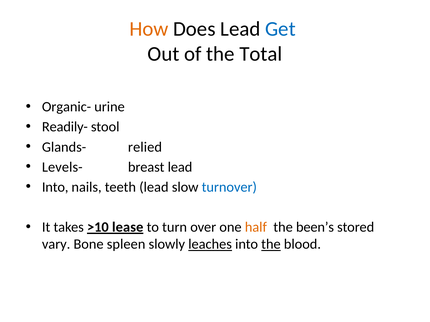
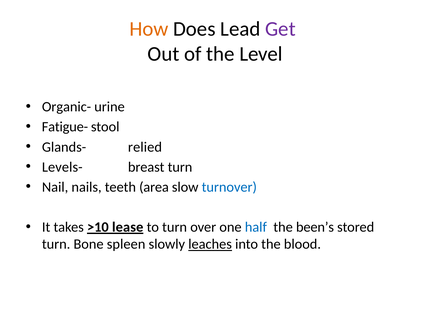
Get colour: blue -> purple (280, 29)
Total: Total -> Level (261, 54)
Readily-: Readily- -> Fatigue- (65, 127)
breast lead: lead -> turn (180, 167)
Into: Into -> Nail (55, 187)
teeth lead: lead -> area (154, 187)
half colour: orange -> blue (256, 227)
vary: vary -> turn (56, 245)
the underline: present -> none (271, 245)
